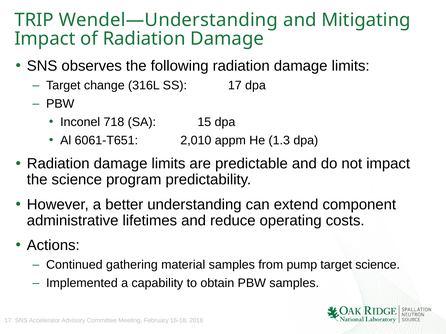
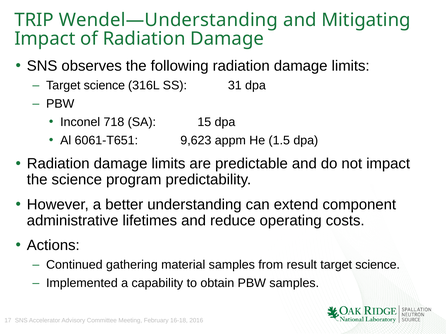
change: change -> science (104, 86)
SS 17: 17 -> 31 (235, 86)
2,010: 2,010 -> 9,623 (196, 141)
1.3: 1.3 -> 1.5 (279, 141)
pump: pump -> result (302, 265)
